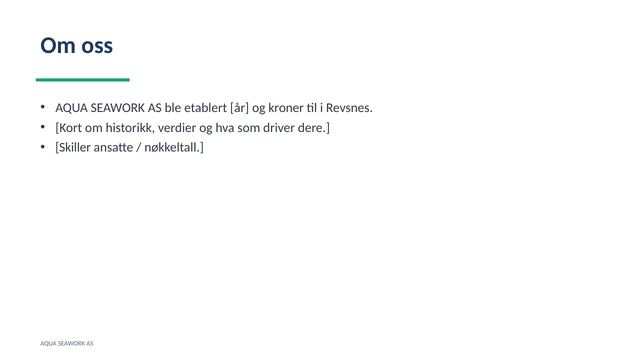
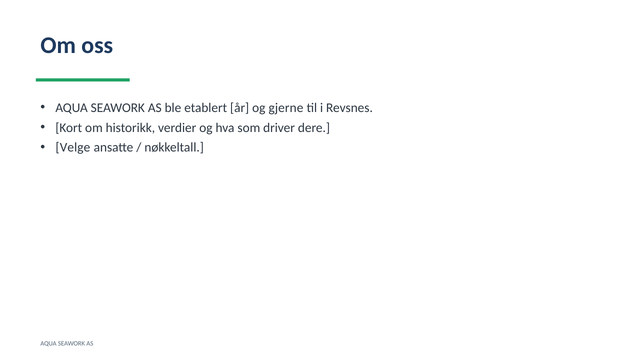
kroner: kroner -> gjerne (286, 108)
Skiller: Skiller -> Velge (73, 147)
